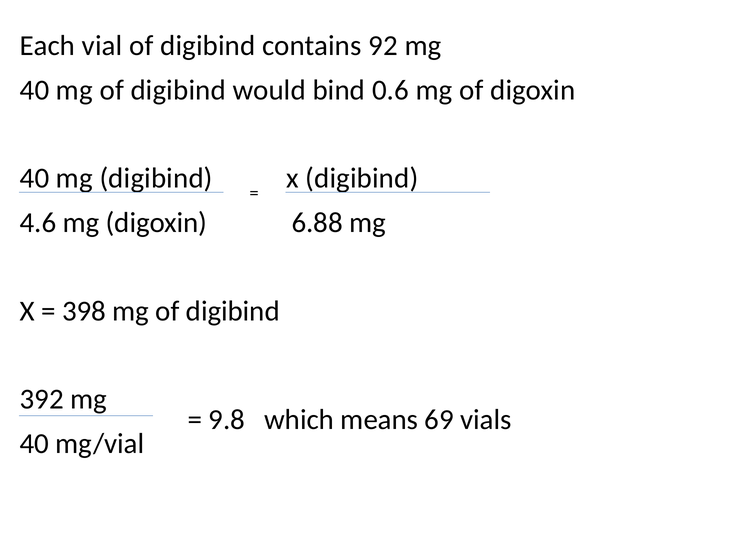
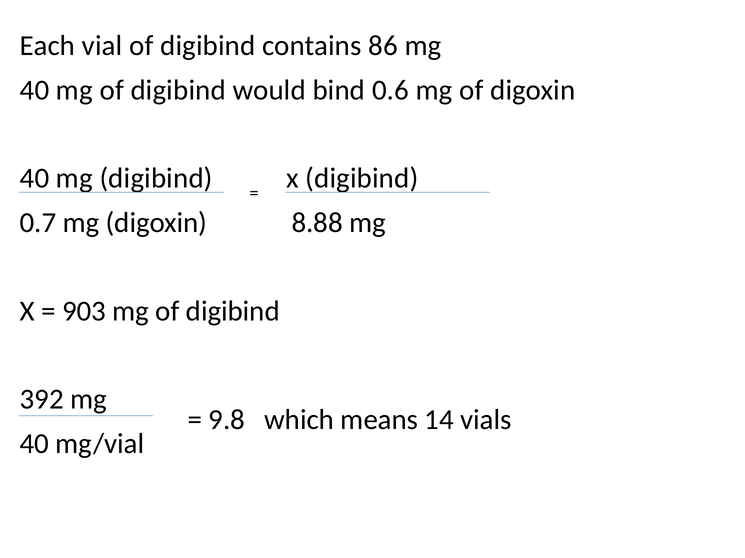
92: 92 -> 86 (383, 46)
4.6: 4.6 -> 0.7 (38, 223)
6.88: 6.88 -> 8.88 (317, 223)
398: 398 -> 903 (84, 311)
69: 69 -> 14 (439, 420)
